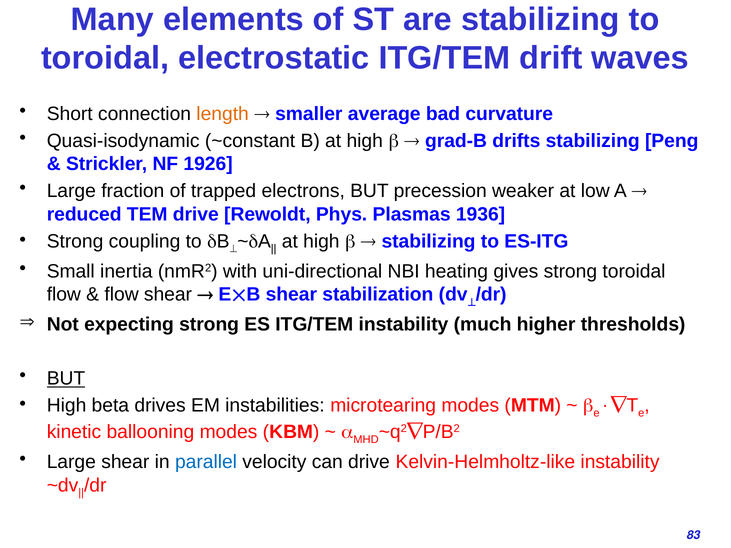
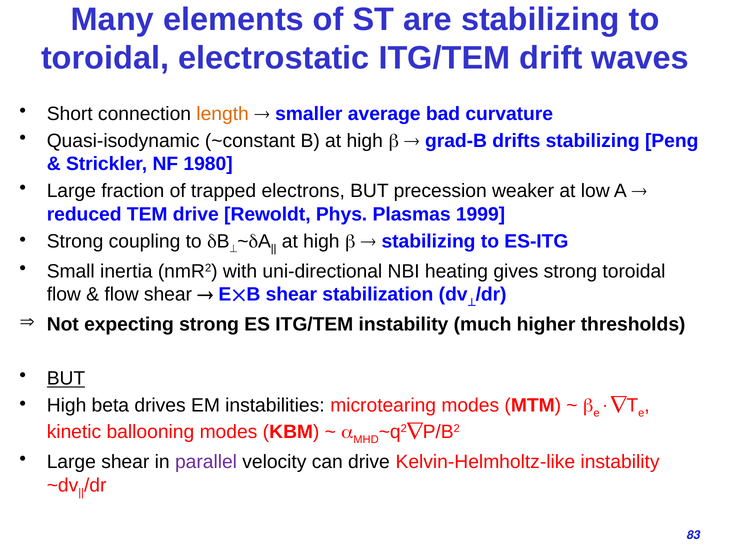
1926: 1926 -> 1980 (208, 164)
1936: 1936 -> 1999 (481, 214)
parallel colour: blue -> purple (206, 462)
